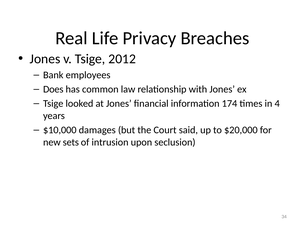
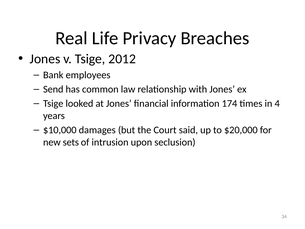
Does: Does -> Send (53, 89)
